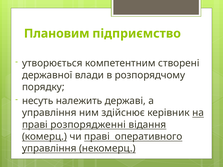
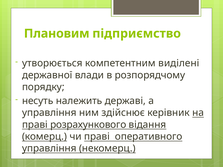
створені: створені -> виділені (179, 63)
розпорядженні: розпорядженні -> розрахункового (88, 125)
